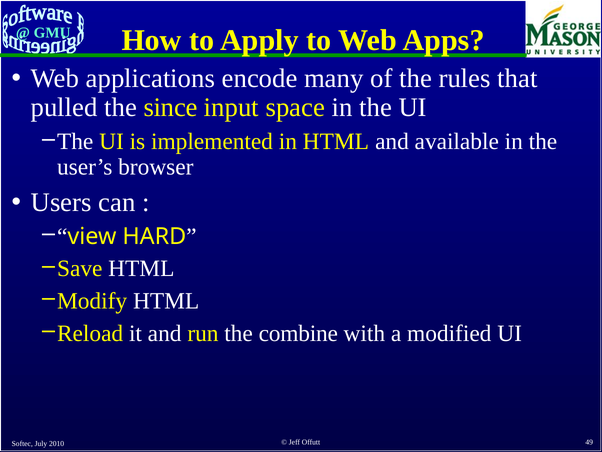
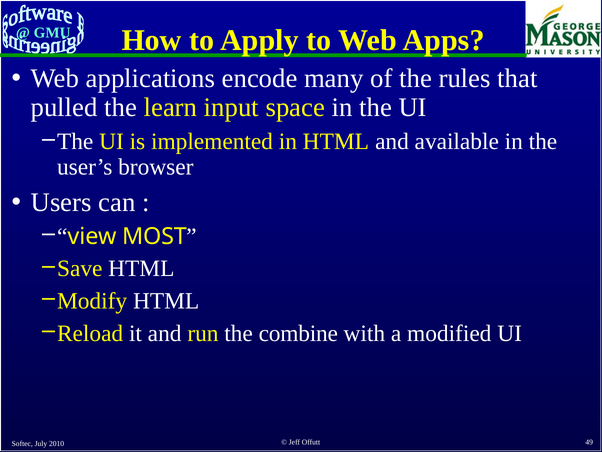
since: since -> learn (170, 107)
HARD: HARD -> MOST (154, 236)
